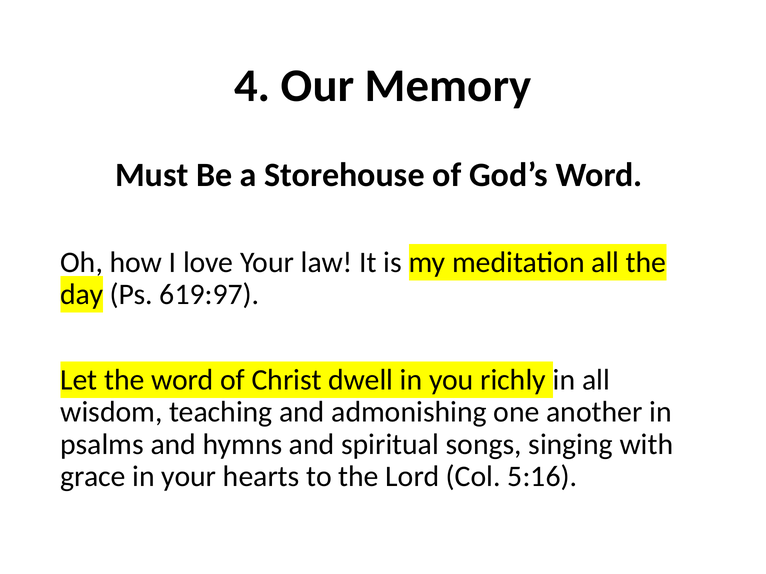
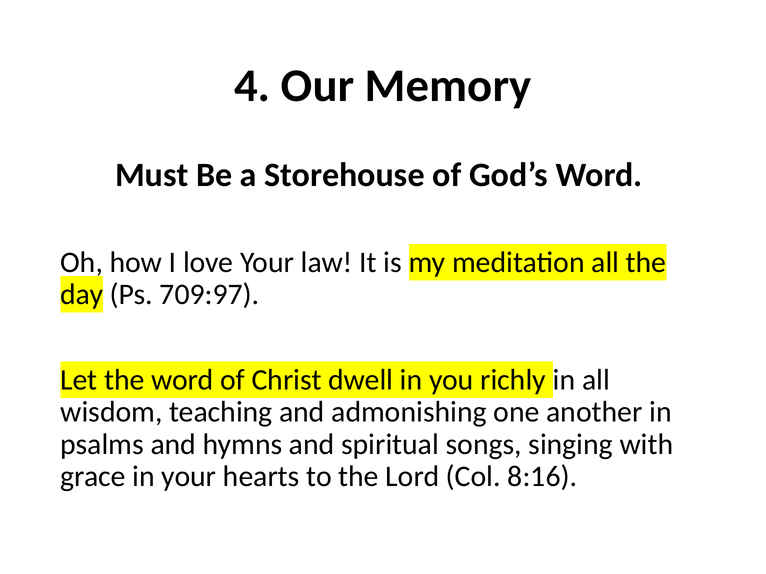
619:97: 619:97 -> 709:97 (209, 295)
5:16: 5:16 -> 8:16 (542, 477)
